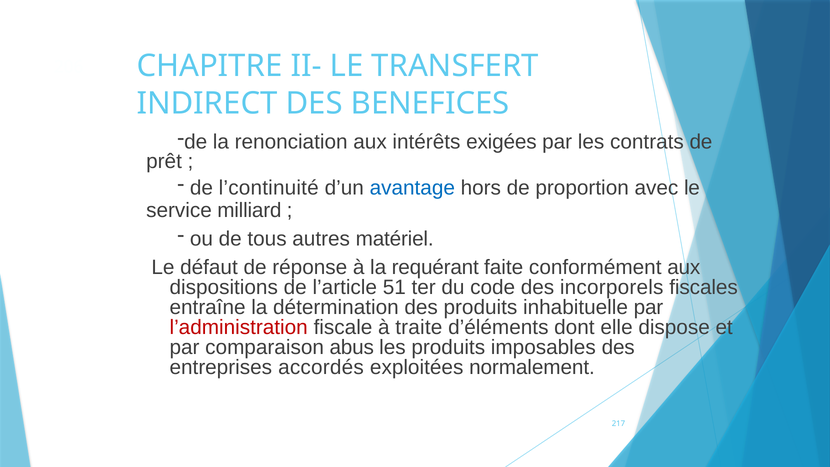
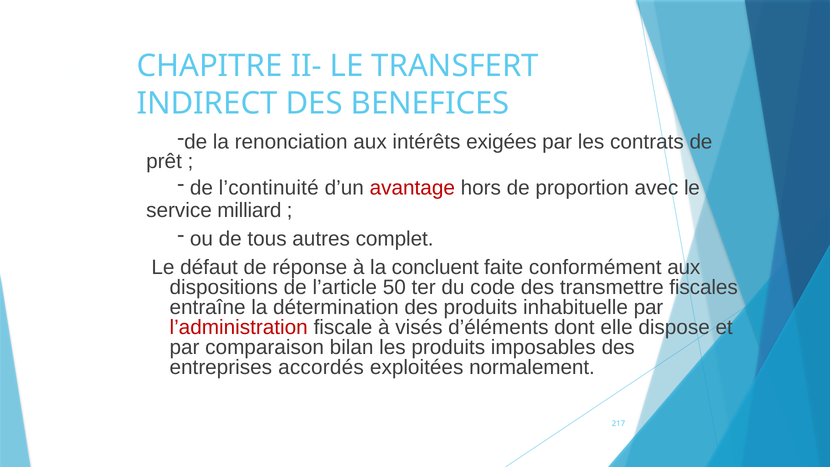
avantage colour: blue -> red (412, 188)
matériel: matériel -> complet (395, 239)
requérant: requérant -> concluent (435, 268)
51: 51 -> 50 (394, 287)
incorporels: incorporels -> transmettre (612, 287)
traite: traite -> visés (419, 327)
abus: abus -> bilan (352, 347)
